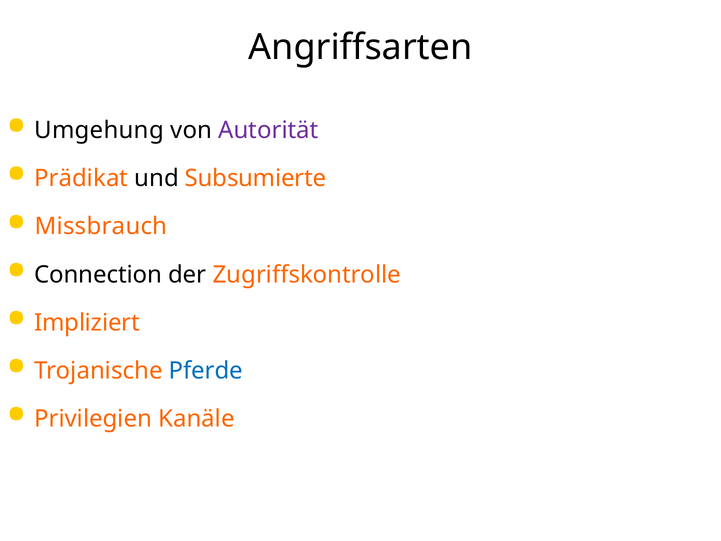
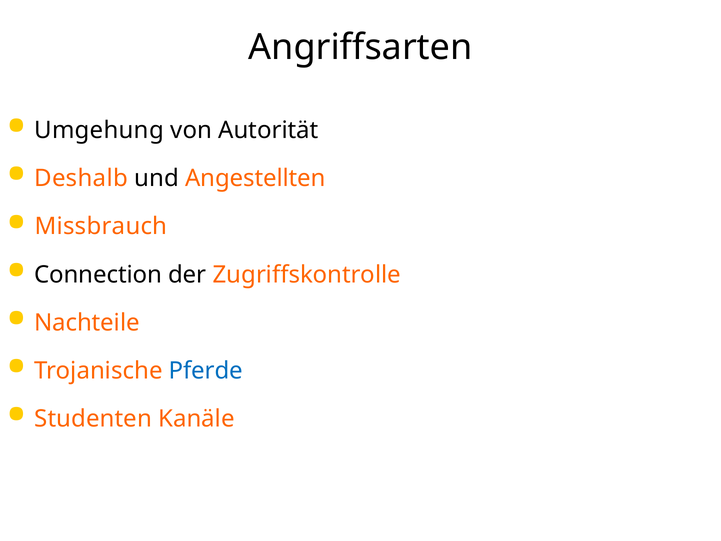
Autorität colour: purple -> black (268, 130)
Prädikat: Prädikat -> Deshalb (81, 178)
Subsumierte: Subsumierte -> Angestellten (255, 178)
Impliziert: Impliziert -> Nachteile (87, 323)
Privilegien: Privilegien -> Studenten (93, 419)
